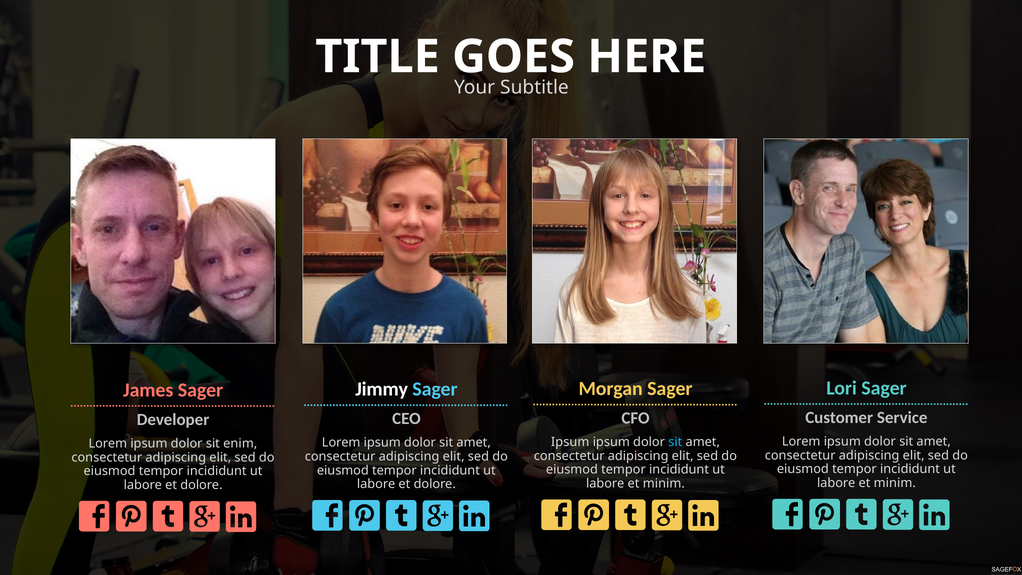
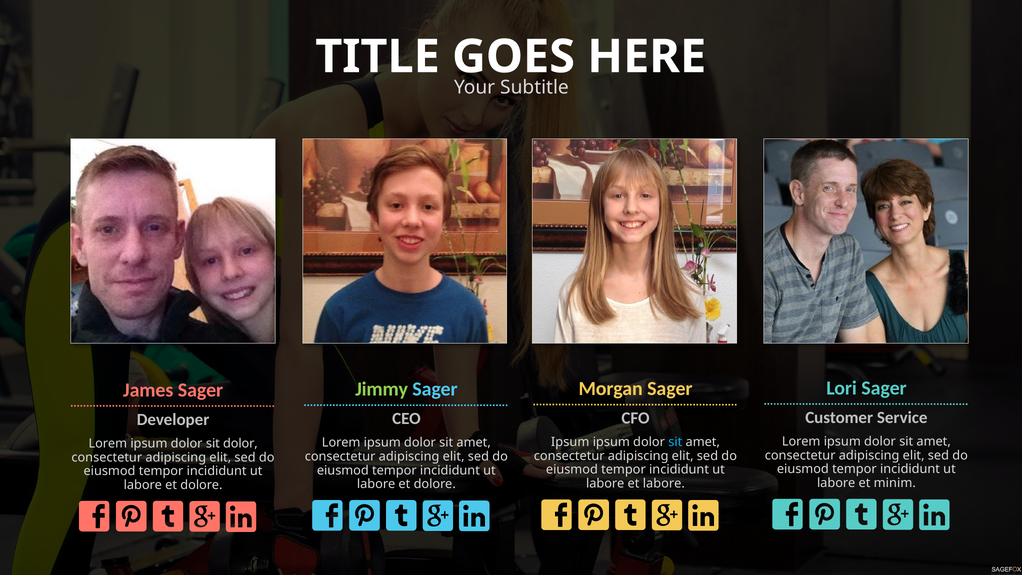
Jimmy colour: white -> light green (382, 389)
sit enim: enim -> dolor (240, 443)
minim: minim -> labore (664, 483)
